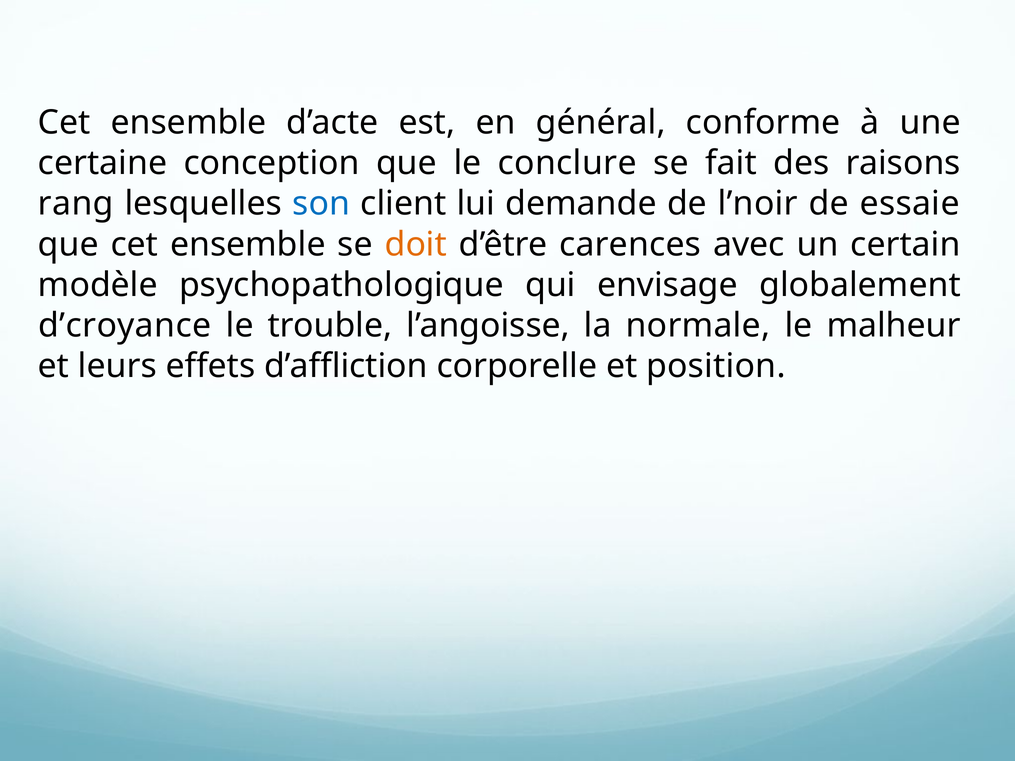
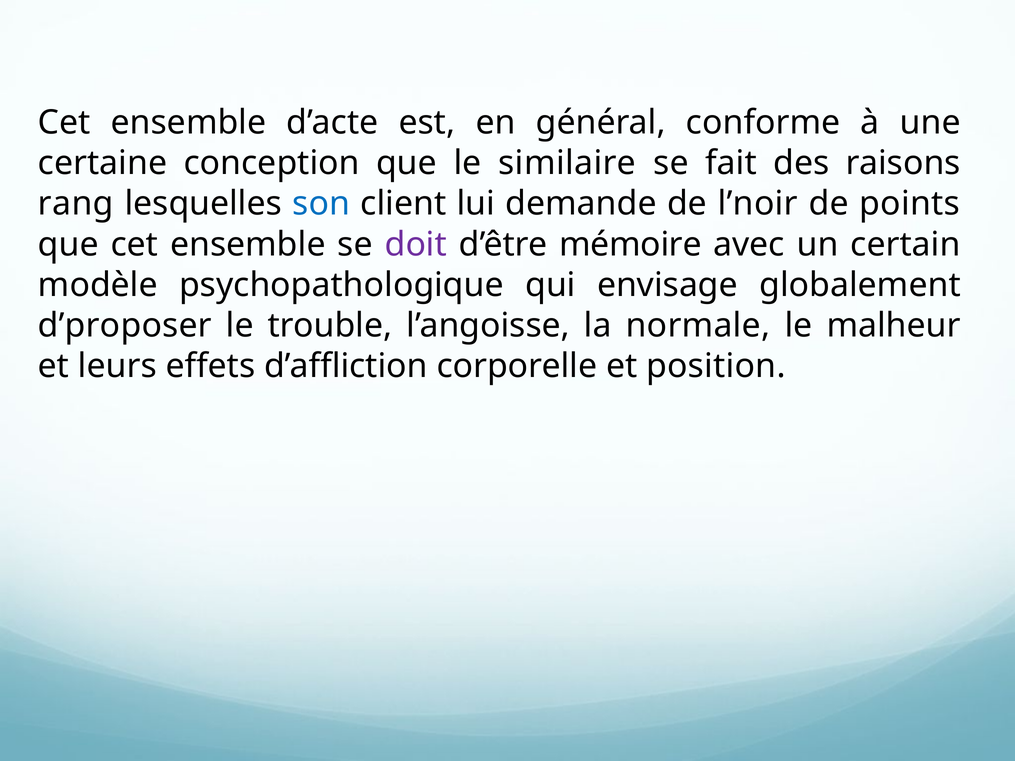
conclure: conclure -> similaire (567, 163)
essaie: essaie -> points (910, 204)
doit colour: orange -> purple (416, 244)
carences: carences -> mémoire (630, 244)
d’croyance: d’croyance -> d’proposer (125, 326)
